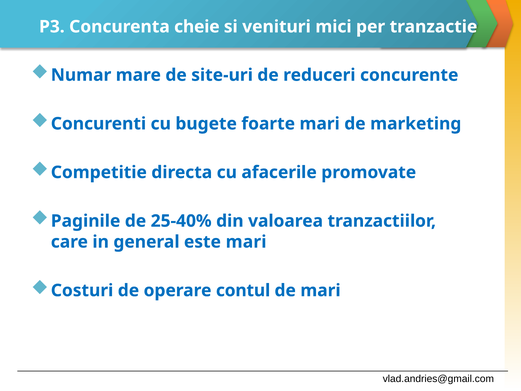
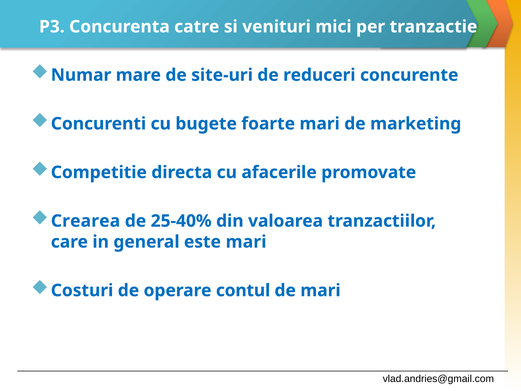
cheie: cheie -> catre (197, 27)
Paginile: Paginile -> Crearea (85, 221)
